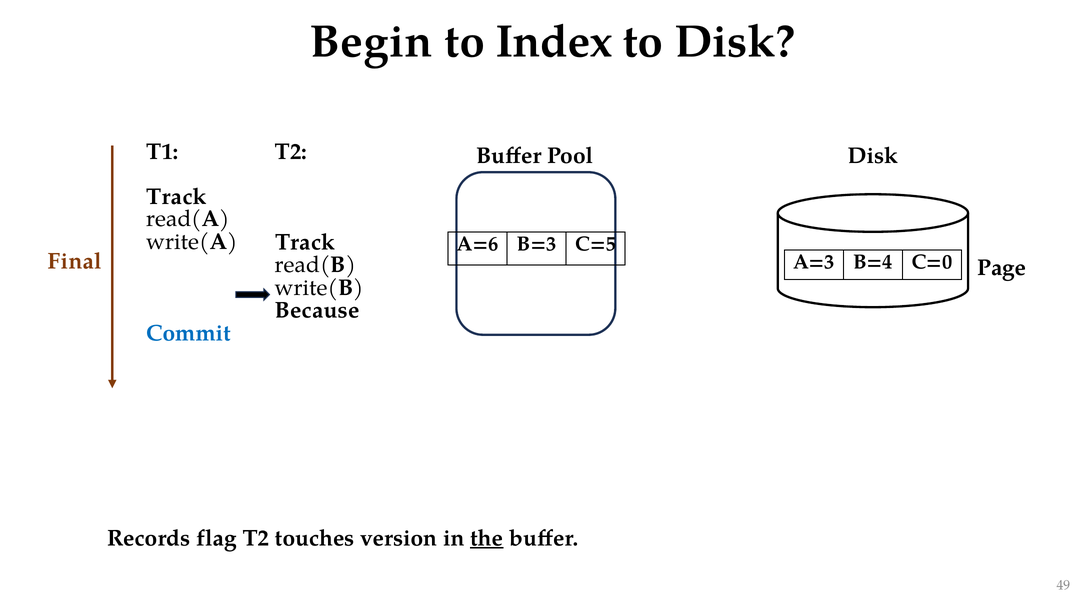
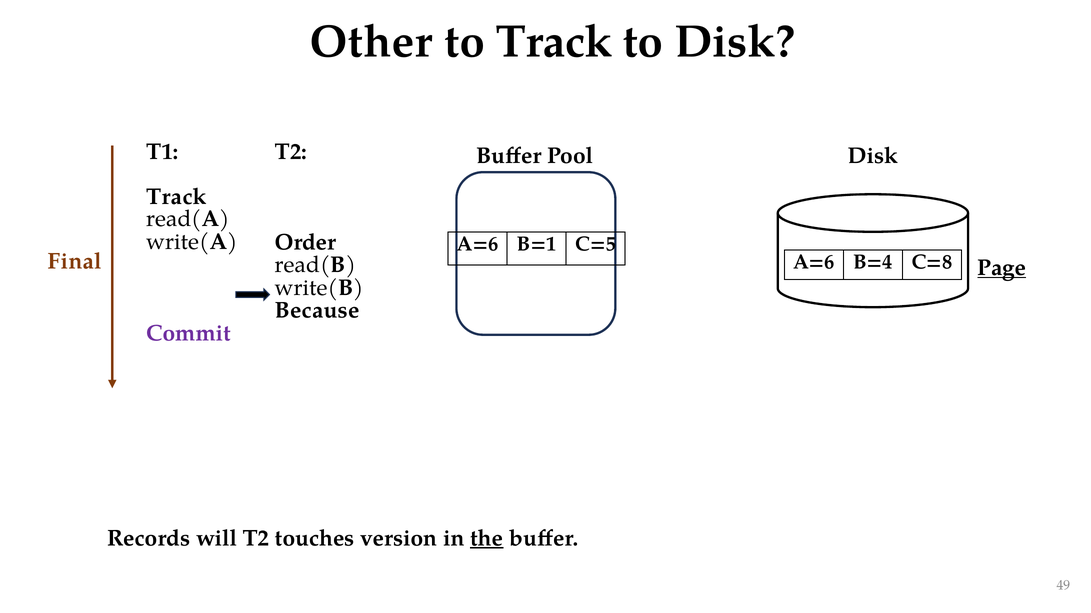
Begin: Begin -> Other (371, 42)
to Index: Index -> Track (554, 42)
Track: Track -> Order (305, 243)
B=3: B=3 -> B=1 (537, 244)
A=3: A=3 -> A=6 (814, 262)
C=0: C=0 -> C=8 (932, 262)
Page underline: none -> present (1002, 268)
Commit colour: blue -> purple (189, 334)
flag: flag -> will (217, 539)
